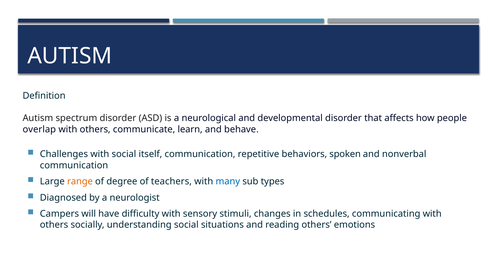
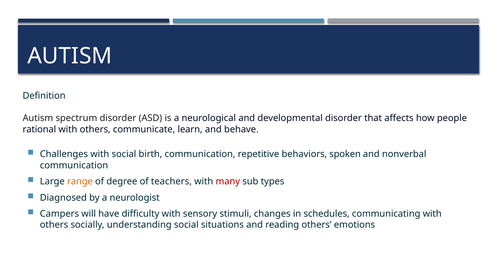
overlap: overlap -> rational (39, 130)
itself: itself -> birth (150, 155)
many colour: blue -> red (228, 182)
